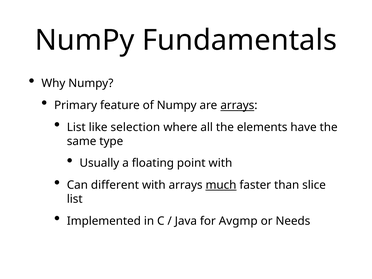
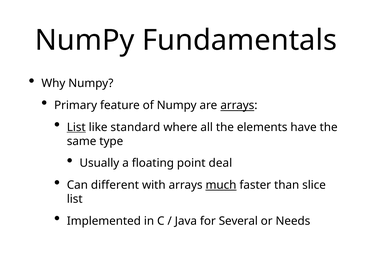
List underline: none -> present (76, 127)
selection: selection -> standard (135, 127)
point with: with -> deal (220, 163)
Avgmp: Avgmp -> Several (238, 221)
